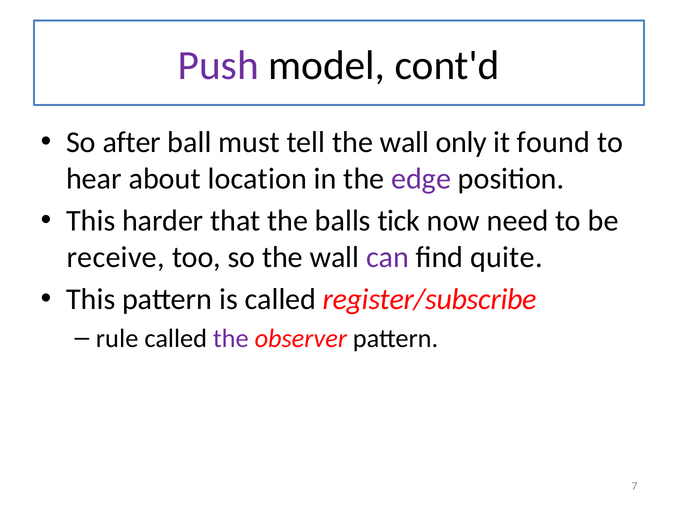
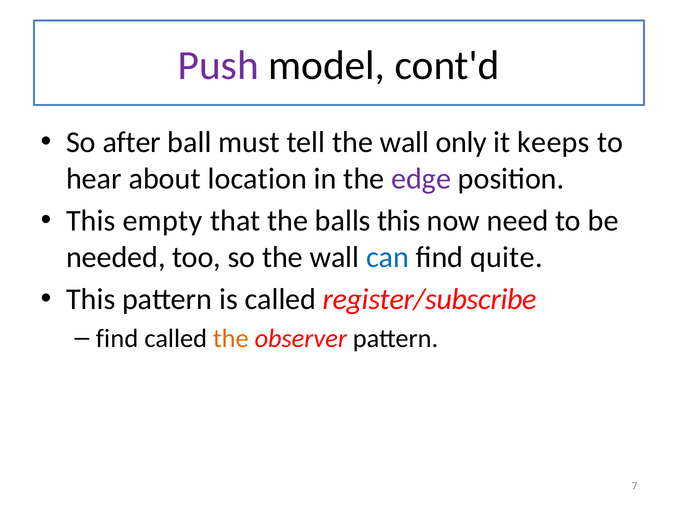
found: found -> keeps (554, 142)
harder: harder -> empty (163, 221)
balls tick: tick -> this (399, 221)
receive: receive -> needed (116, 257)
can colour: purple -> blue (388, 257)
rule: rule -> find (117, 338)
the colour: purple -> orange (231, 338)
